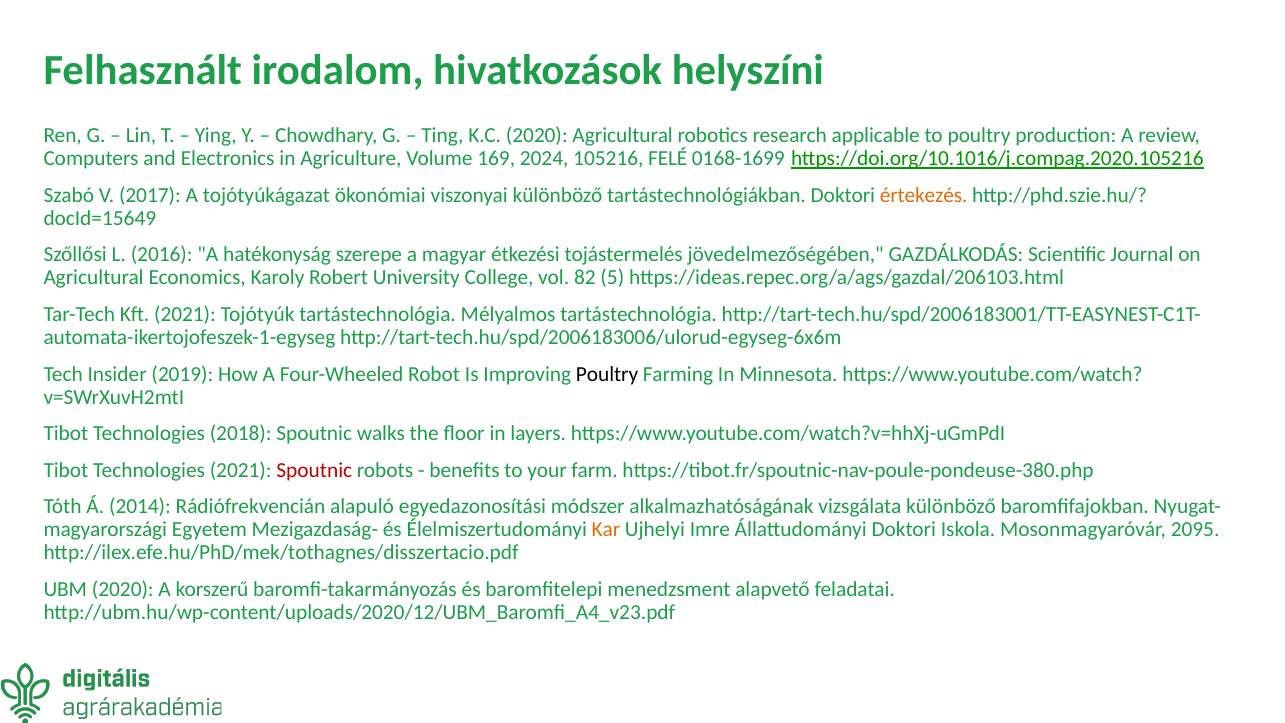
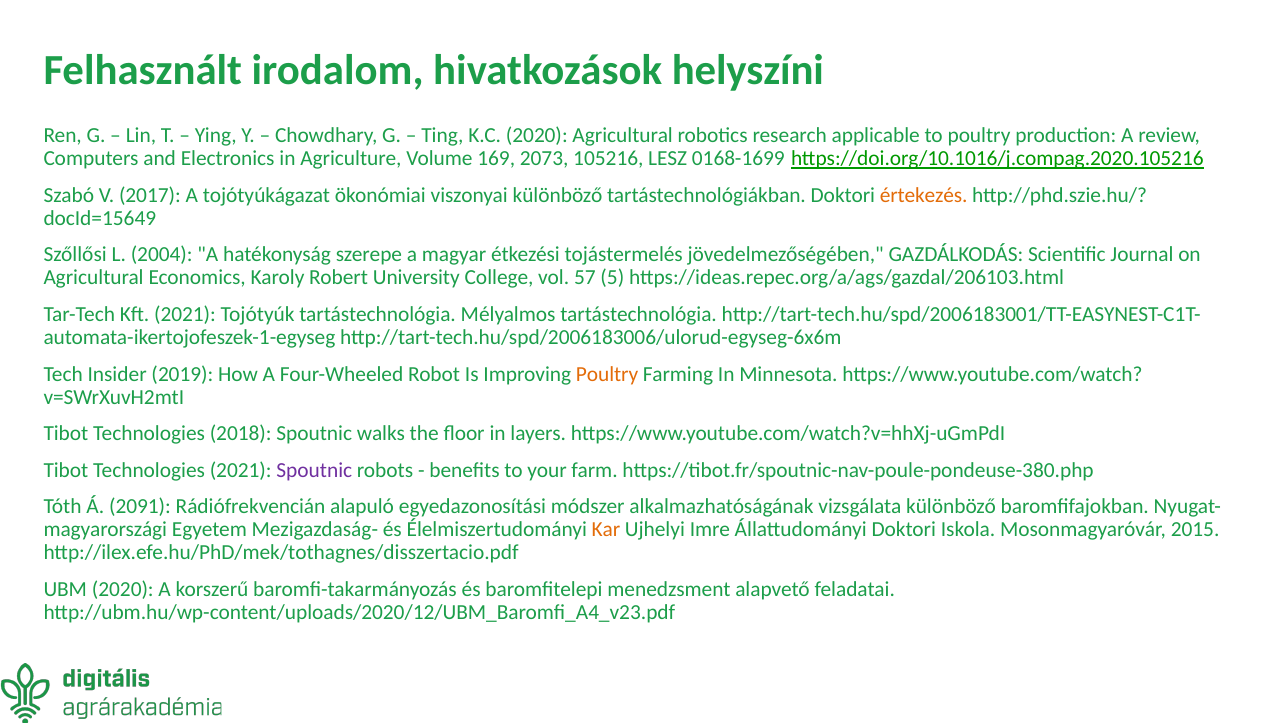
2024: 2024 -> 2073 (544, 158)
FELÉ: FELÉ -> LESZ (668, 158)
2016: 2016 -> 2004 (162, 255)
82: 82 -> 57 (585, 278)
Poultry colour: black -> orange (607, 374)
Spoutnic colour: red -> purple (314, 470)
2014: 2014 -> 2091 (140, 506)
2095: 2095 -> 2015 (1195, 530)
